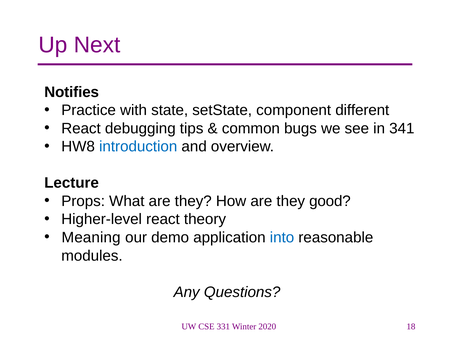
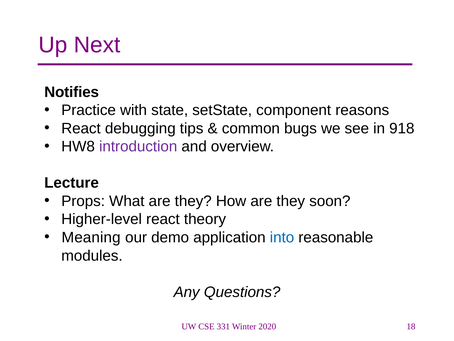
different: different -> reasons (362, 110)
341: 341 -> 918 (402, 128)
introduction colour: blue -> purple (138, 146)
good: good -> soon (330, 201)
